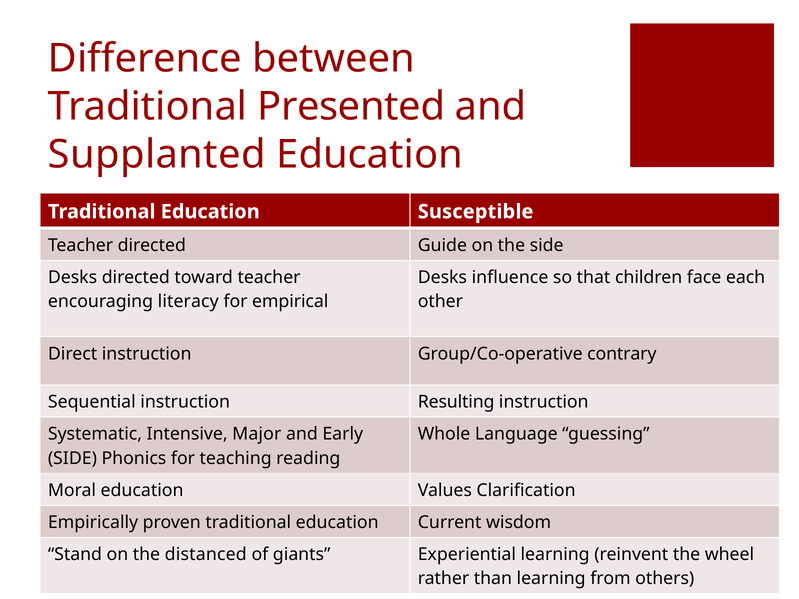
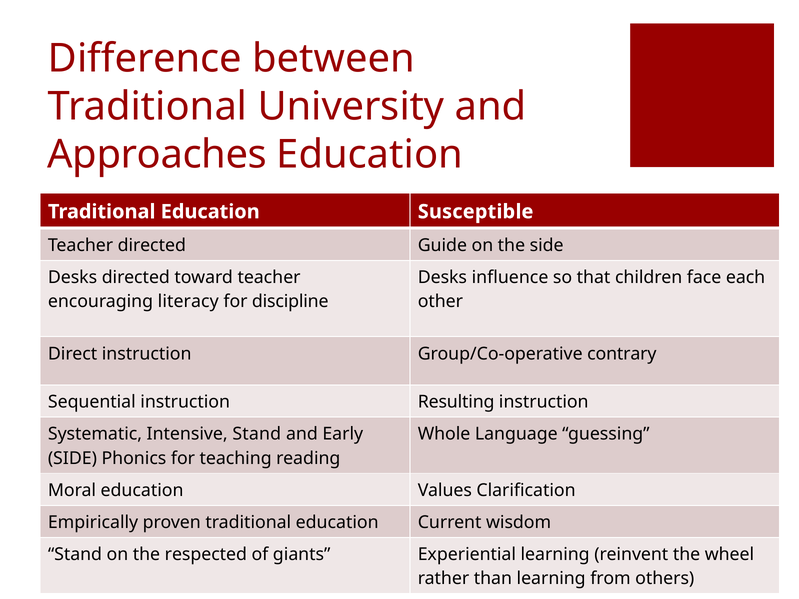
Presented: Presented -> University (351, 107)
Supplanted: Supplanted -> Approaches (157, 155)
empirical: empirical -> discipline (290, 302)
Intensive Major: Major -> Stand (257, 434)
distanced: distanced -> respected (206, 555)
